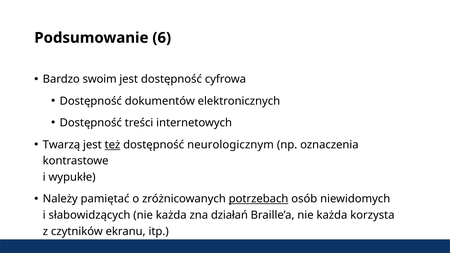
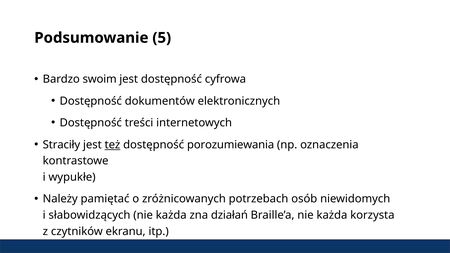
6: 6 -> 5 (162, 38)
Twarzą: Twarzą -> Straciły (61, 145)
neurologicznym: neurologicznym -> porozumiewania (231, 145)
potrzebach underline: present -> none (259, 199)
